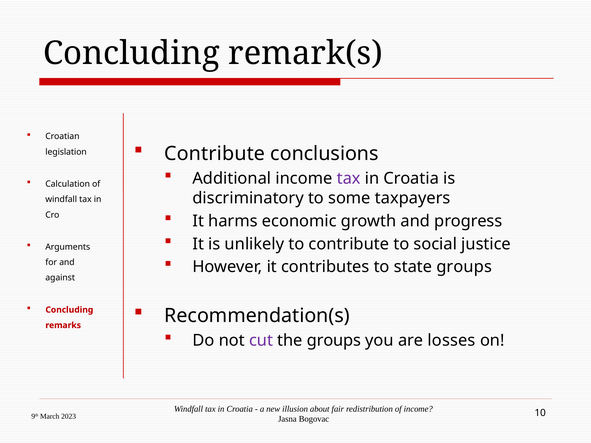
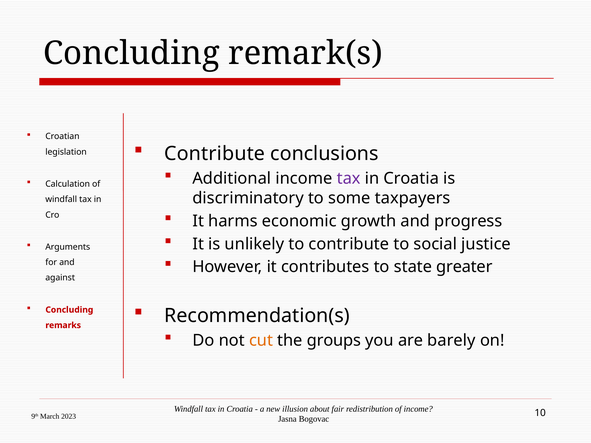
state groups: groups -> greater (464, 267)
cut colour: purple -> orange (261, 341)
losses: losses -> barely (451, 341)
